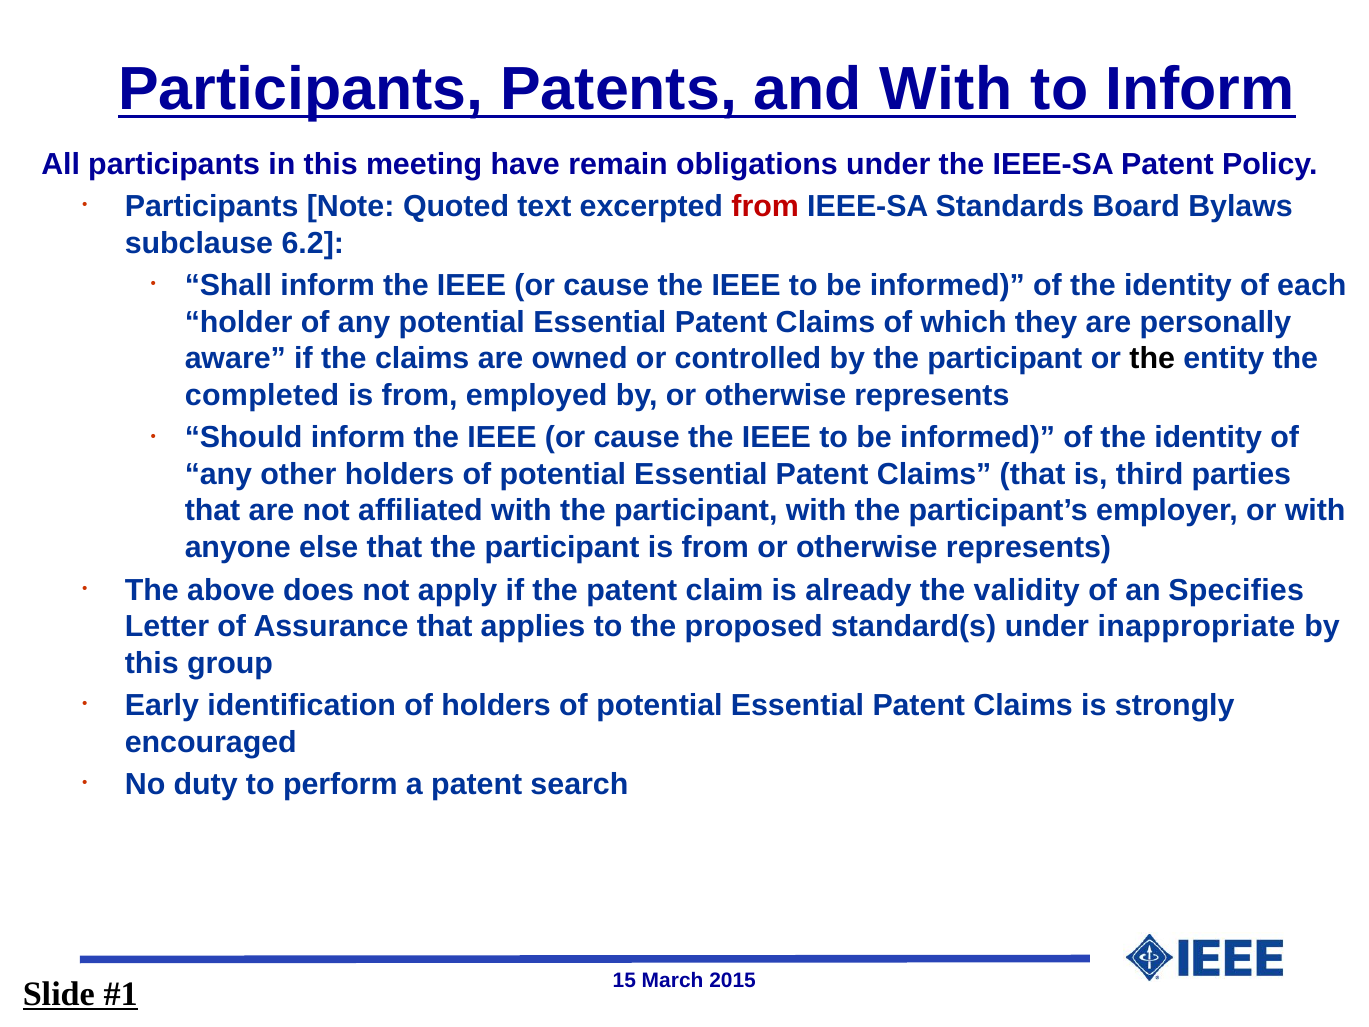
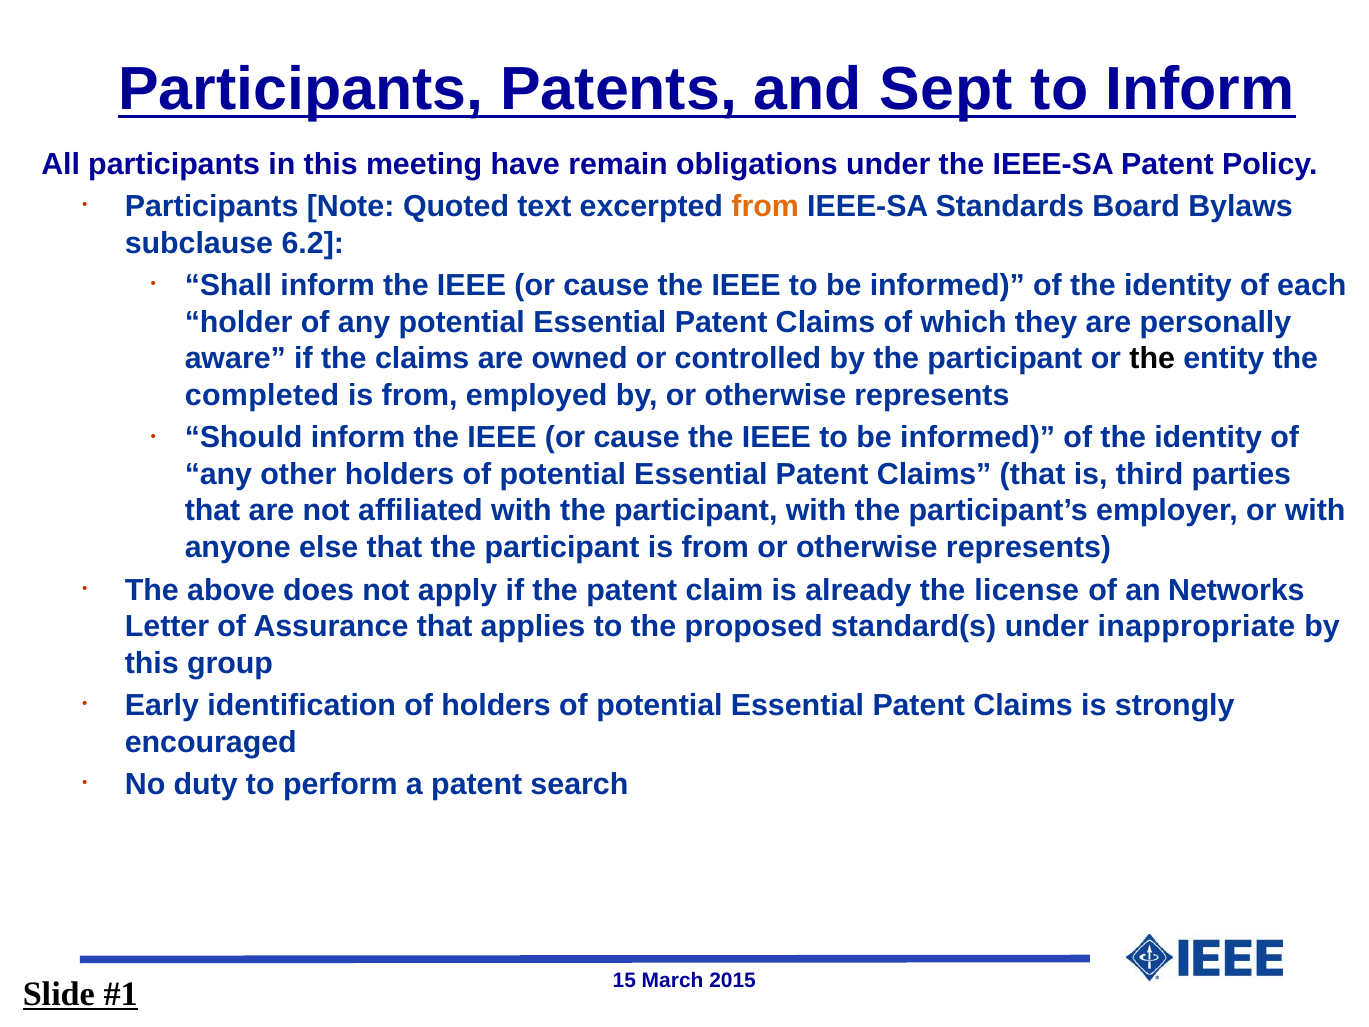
and With: With -> Sept (946, 90)
from colour: red -> orange (765, 207)
validity: validity -> license (1027, 590)
Specifies: Specifies -> Networks (1236, 590)
